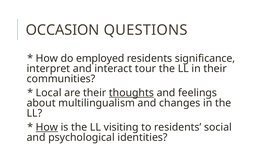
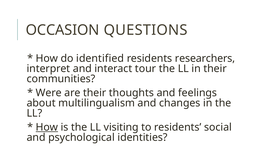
employed: employed -> identified (100, 58)
significance: significance -> researchers (205, 58)
Local: Local -> Were (49, 93)
thoughts underline: present -> none (131, 93)
